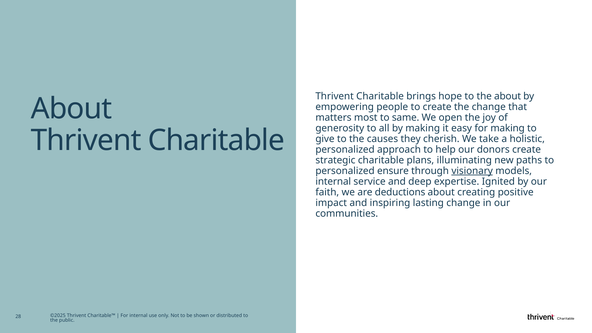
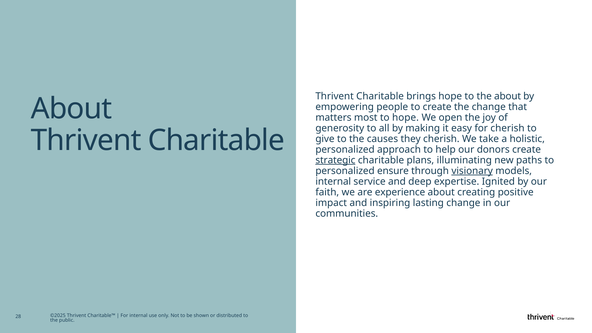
to same: same -> hope (405, 118)
for making: making -> cherish (508, 128)
strategic underline: none -> present (335, 160)
deductions: deductions -> experience (400, 192)
